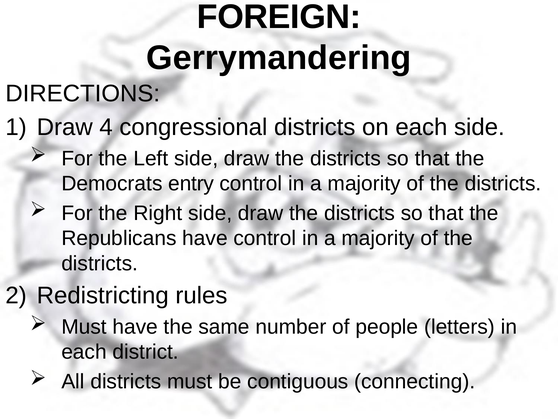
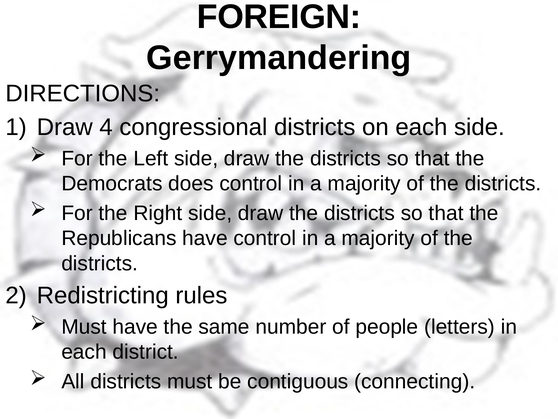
entry: entry -> does (191, 183)
